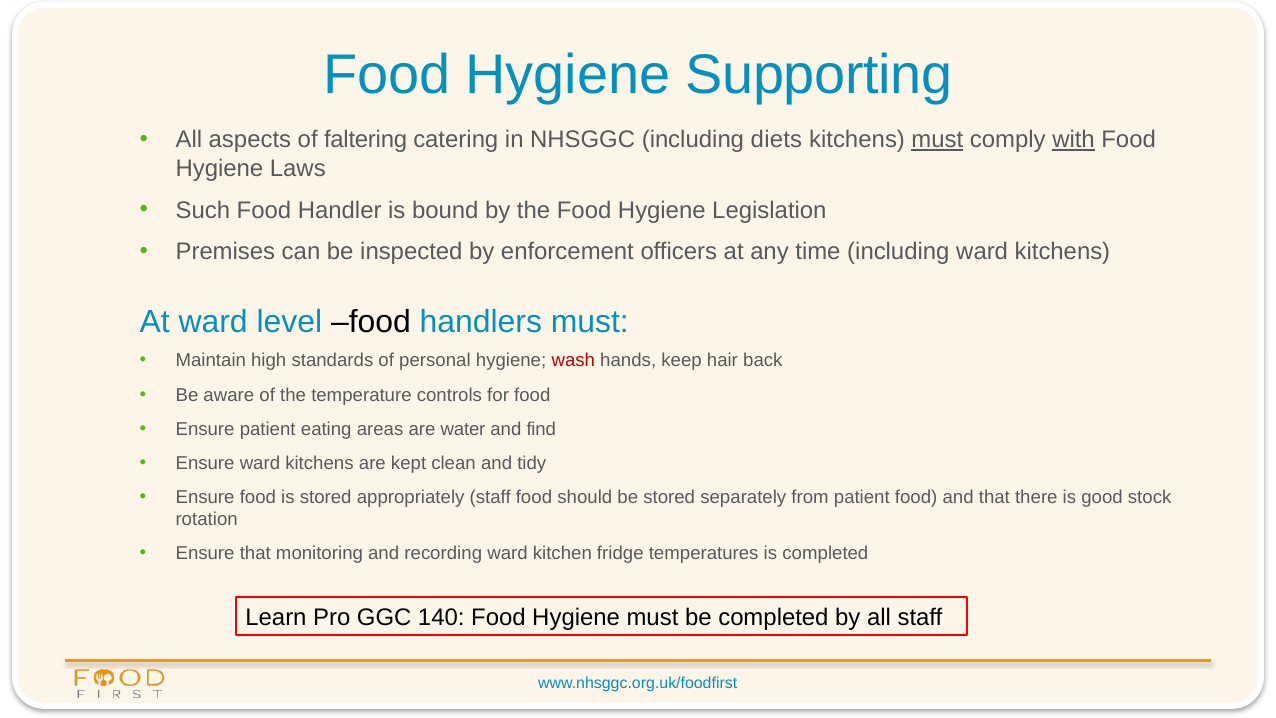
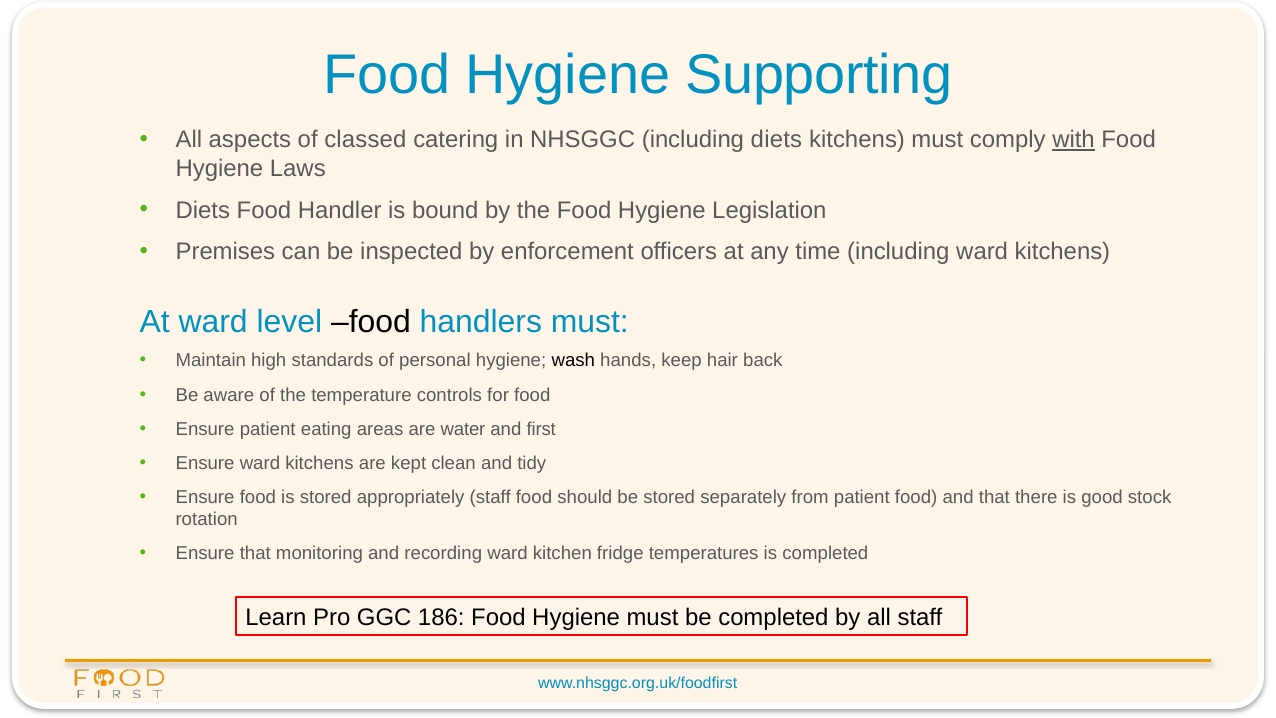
faltering: faltering -> classed (365, 140)
must underline: present -> none (937, 140)
Such: Such -> Diets (203, 210)
wash colour: red -> black (573, 361)
find: find -> first (541, 429)
140: 140 -> 186 (441, 618)
